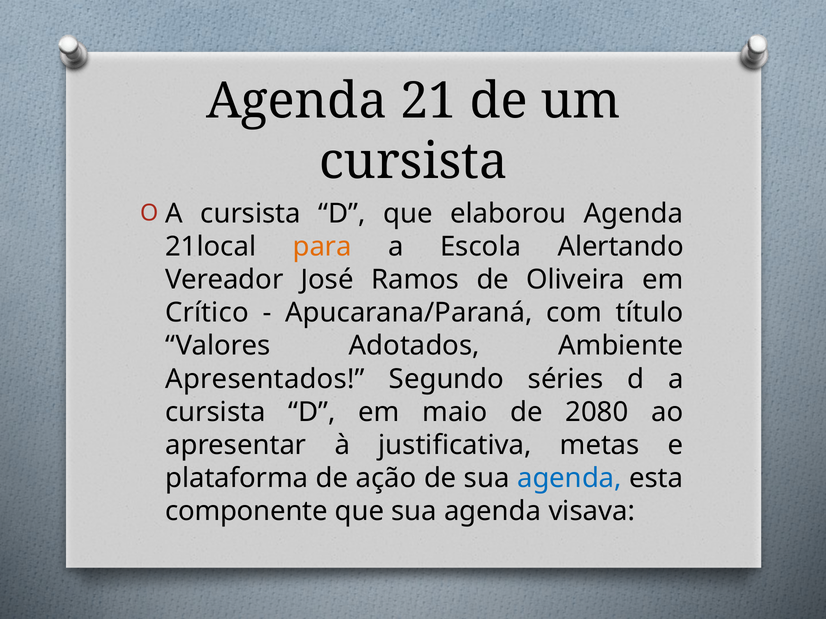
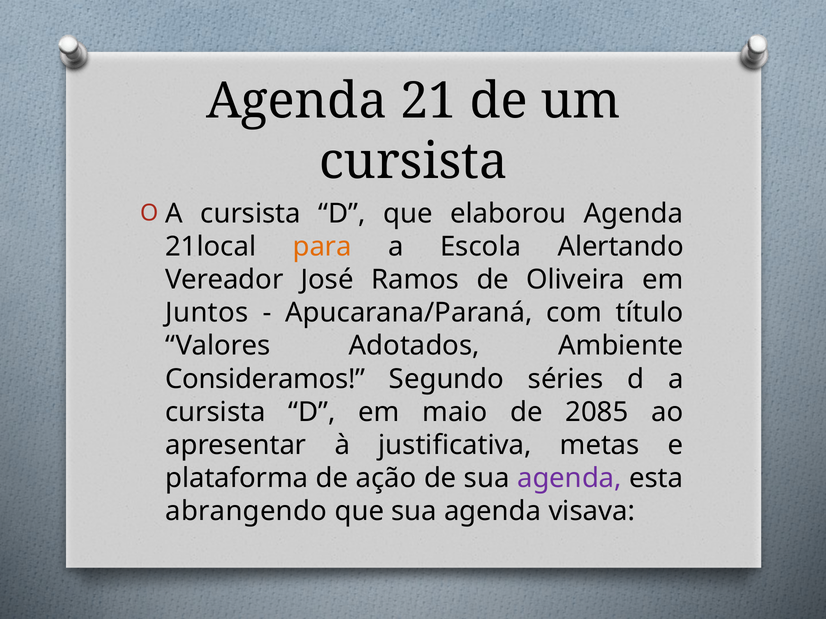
Crítico: Crítico -> Juntos (207, 313)
Apresentados: Apresentados -> Consideramos (265, 379)
2080: 2080 -> 2085 (597, 412)
agenda colour: blue -> purple (569, 478)
componente: componente -> abrangendo (246, 511)
